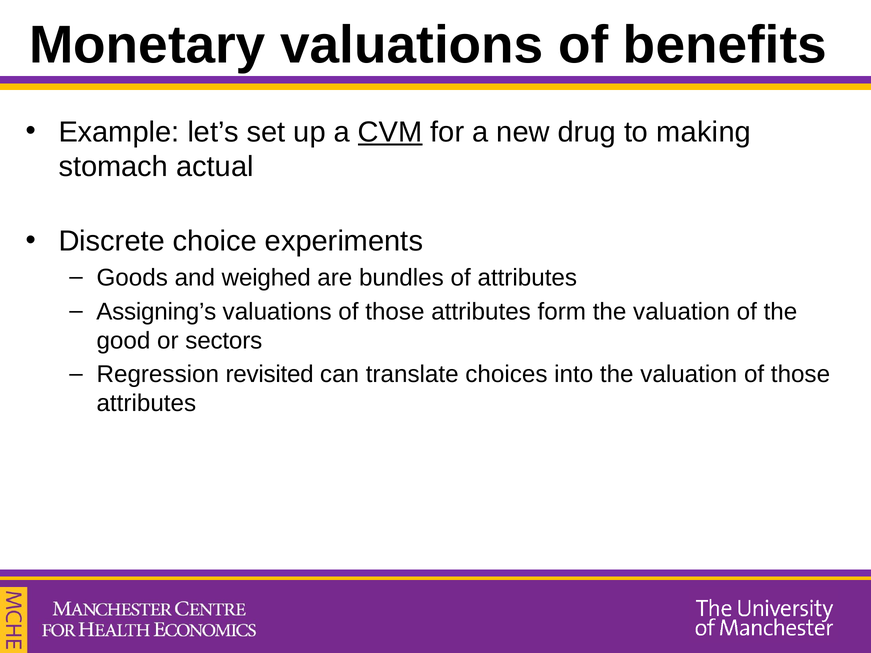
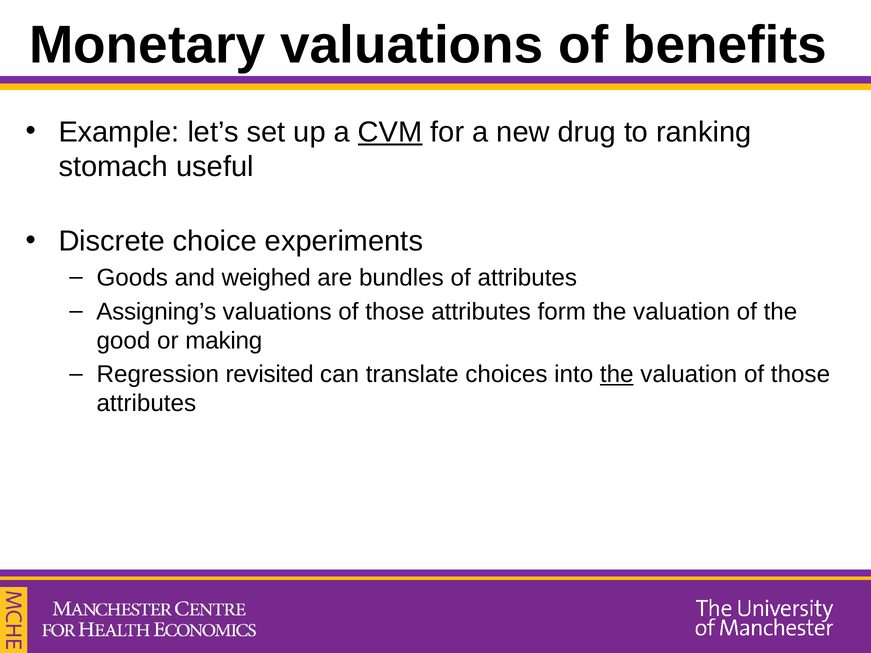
making: making -> ranking (704, 132)
actual: actual -> useful (215, 167)
sectors: sectors -> making (224, 341)
the underline: none -> present (617, 375)
